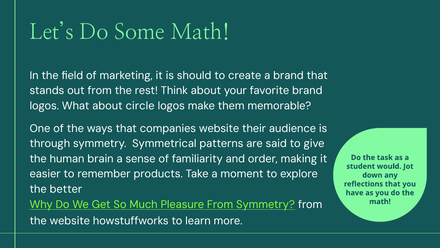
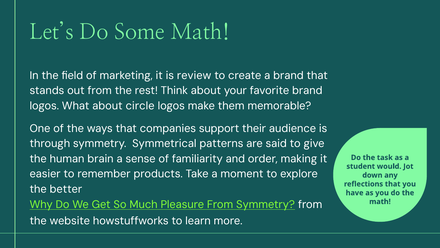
should: should -> review (194, 75)
companies website: website -> support (219, 128)
